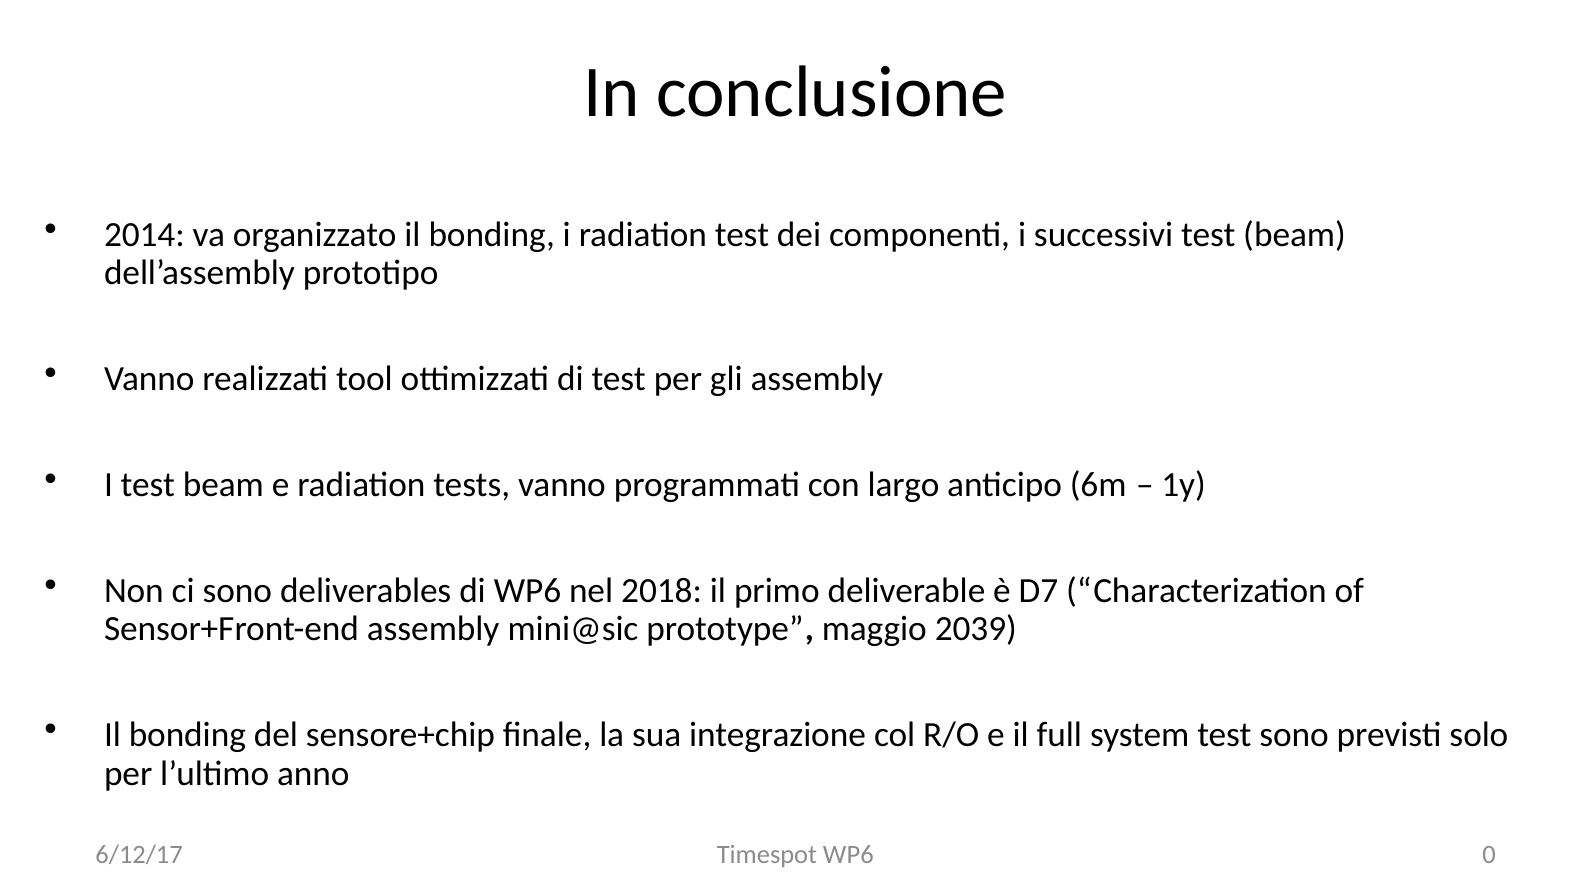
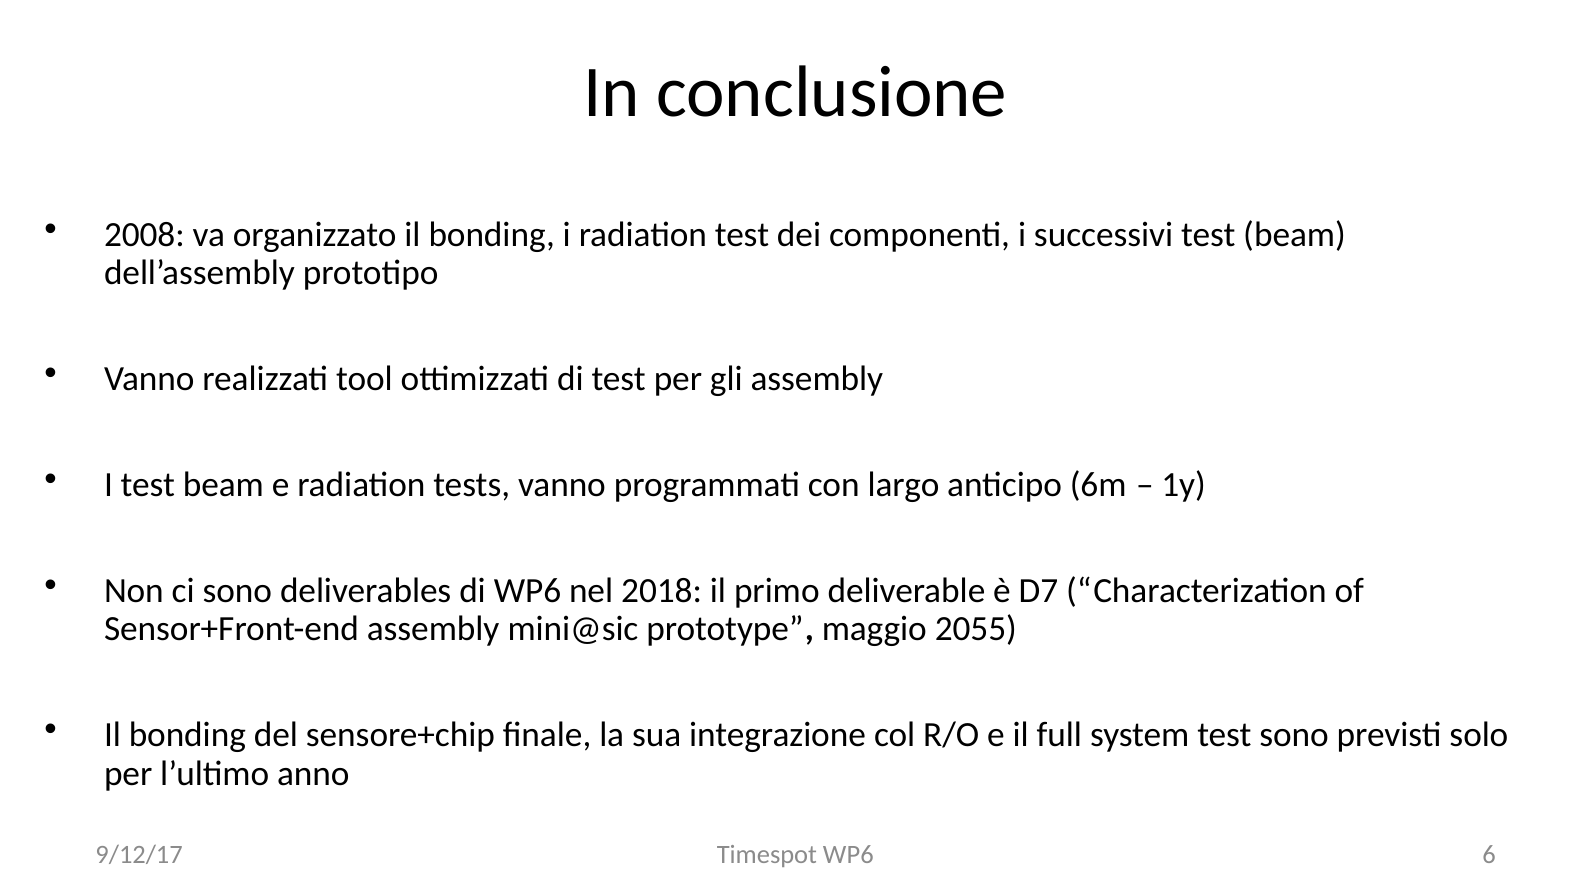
2014: 2014 -> 2008 (144, 235)
2039: 2039 -> 2055 (976, 629)
0: 0 -> 6 (1489, 855)
6/12/17: 6/12/17 -> 9/12/17 (139, 855)
